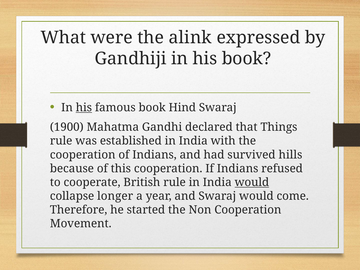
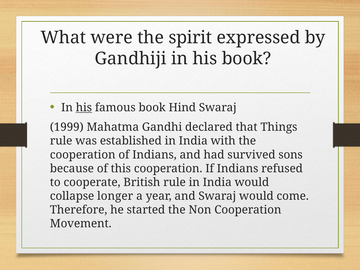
alink: alink -> spirit (190, 38)
1900: 1900 -> 1999 (67, 127)
hills: hills -> sons (291, 155)
would underline: present -> none (252, 182)
